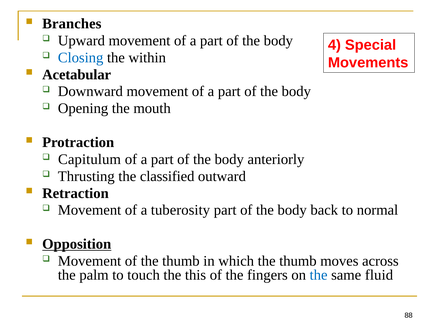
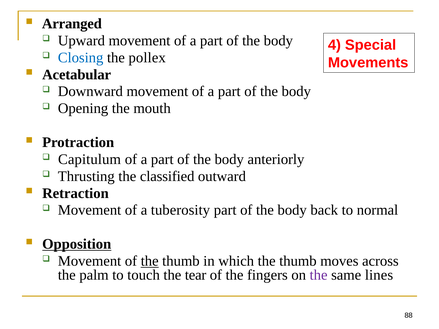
Branches: Branches -> Arranged (72, 24)
within: within -> pollex (147, 58)
the underline: none -> present (150, 261)
this: this -> tear (196, 275)
the colour: blue -> purple (319, 275)
fluid: fluid -> lines (379, 275)
